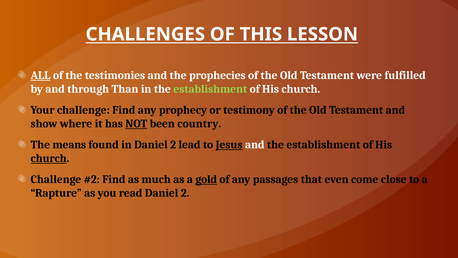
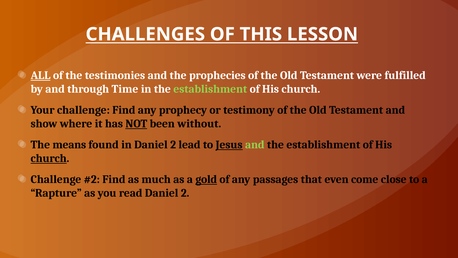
Than: Than -> Time (125, 89)
country: country -> without (199, 124)
and colour: white -> light green (255, 144)
